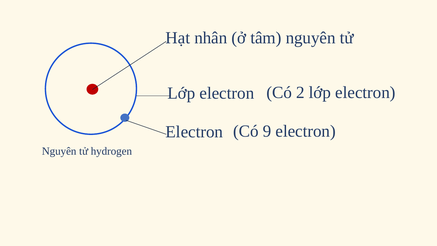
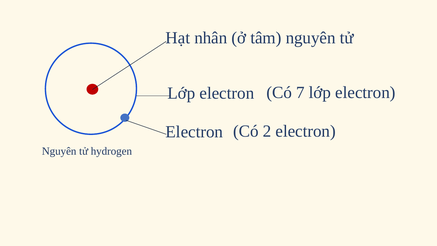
2: 2 -> 7 (300, 93)
9: 9 -> 2 (267, 131)
